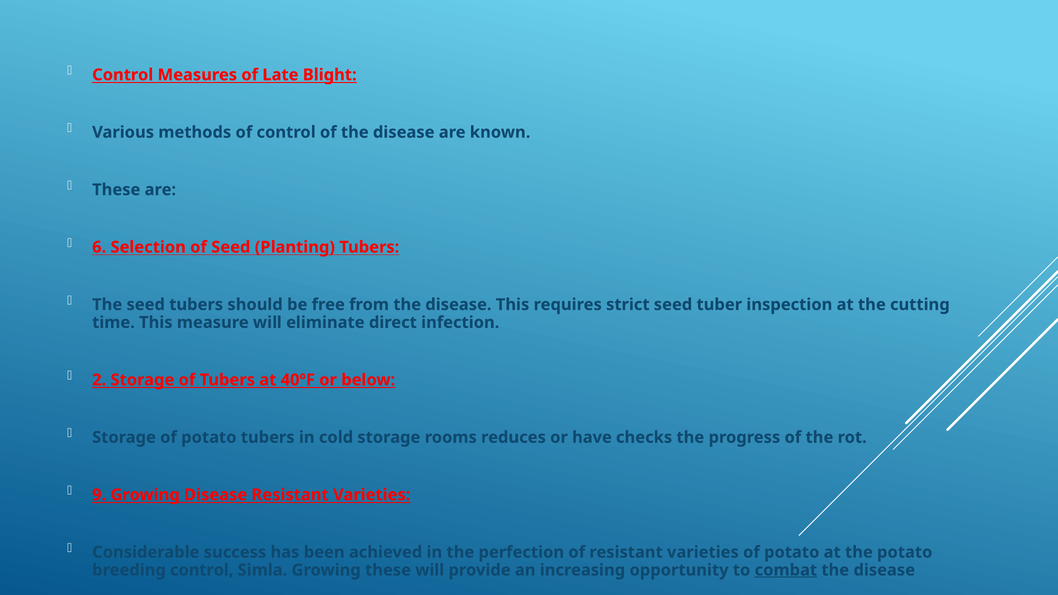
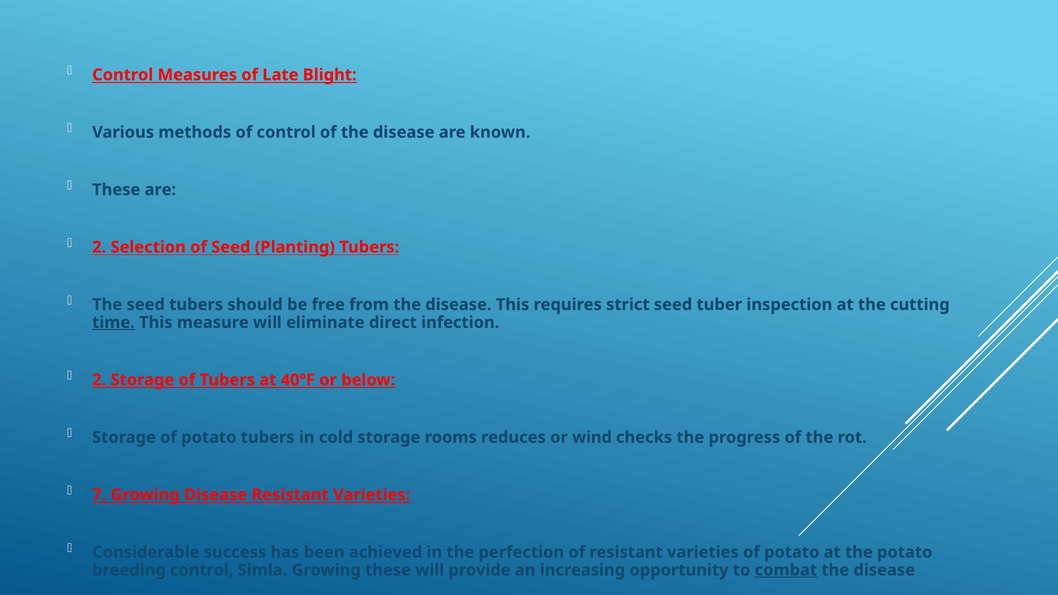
6: 6 -> 2 (99, 247)
time underline: none -> present (113, 323)
have: have -> wind (592, 437)
9: 9 -> 7 (99, 495)
